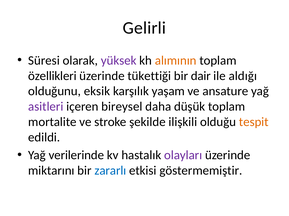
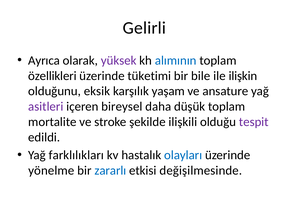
Süresi: Süresi -> Ayrıca (44, 61)
alımının colour: orange -> blue (176, 61)
tükettiği: tükettiği -> tüketimi (149, 76)
dair: dair -> bile (201, 76)
aldığı: aldığı -> ilişkin (243, 76)
tespit colour: orange -> purple (254, 122)
verilerinde: verilerinde -> farklılıkları (76, 156)
olayları colour: purple -> blue (183, 156)
miktarını: miktarını -> yönelme (51, 171)
göstermemiştir: göstermemiştir -> değişilmesinde (201, 171)
